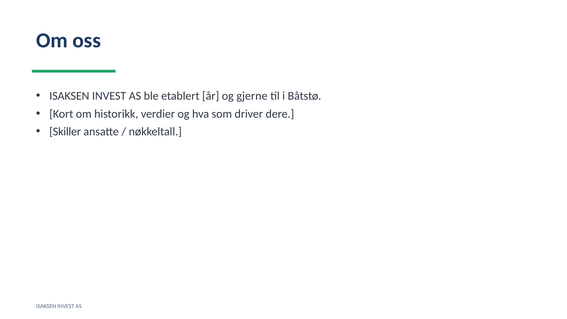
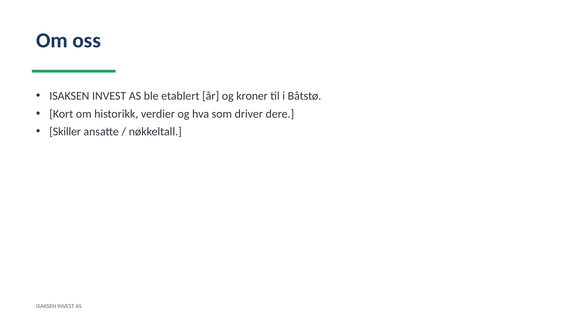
gjerne: gjerne -> kroner (252, 96)
